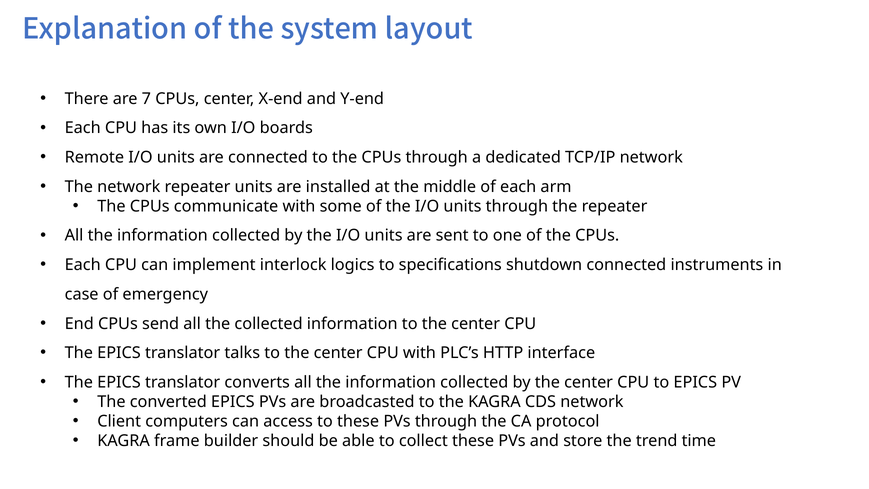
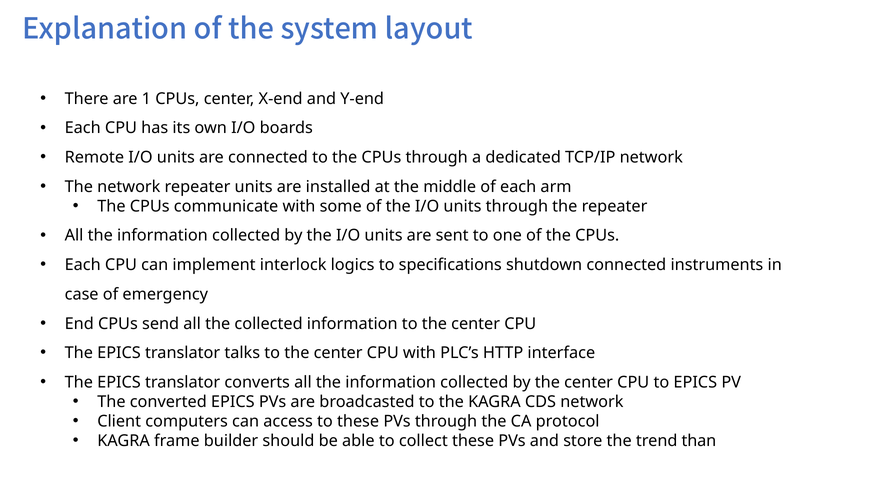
7: 7 -> 1 (146, 99)
time: time -> than (699, 441)
